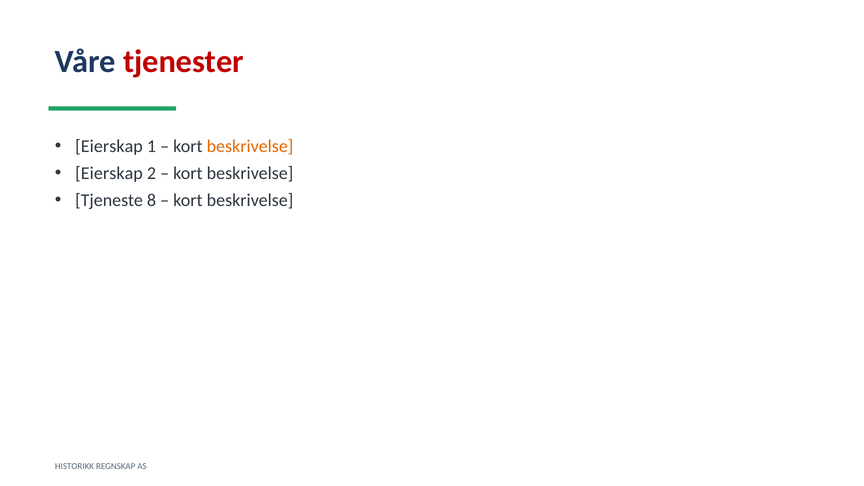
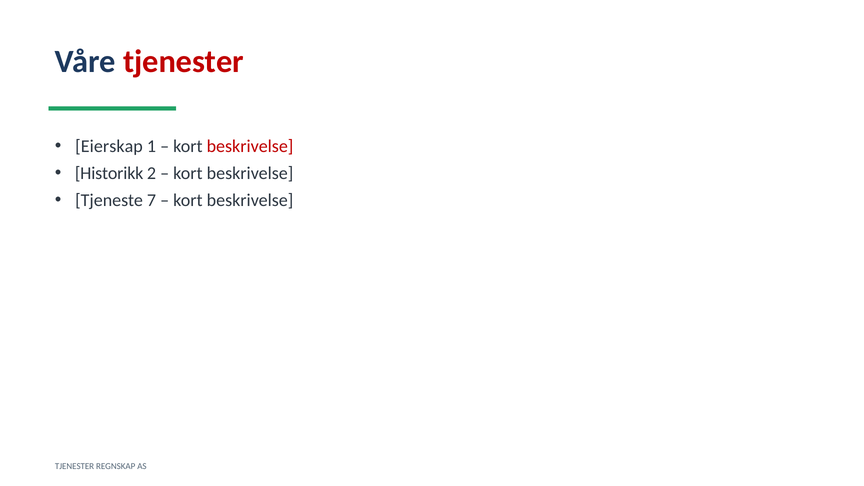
beskrivelse colour: orange -> red (250, 146)
Eierskap: Eierskap -> Historikk (109, 173)
8: 8 -> 7 (151, 200)
HISTORIKK: HISTORIKK -> TJENESTER (75, 466)
